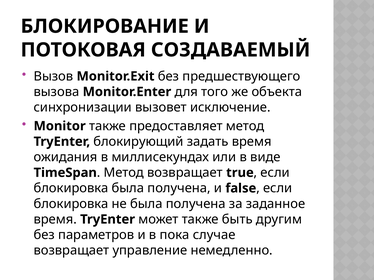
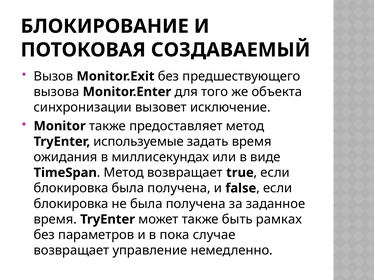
блокирующий: блокирующий -> используемые (139, 142)
другим: другим -> рамках (279, 220)
